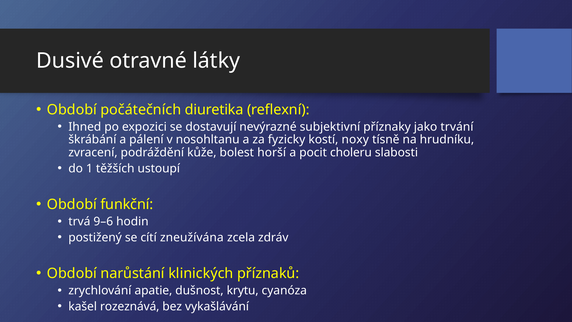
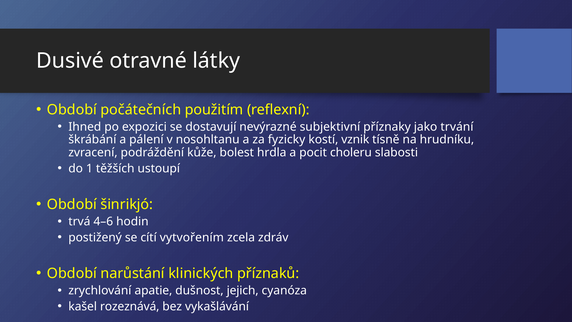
diuretika: diuretika -> použitím (214, 110)
noxy: noxy -> vznik (355, 140)
horší: horší -> hrdla (272, 152)
funkční: funkční -> šinrikjó (127, 204)
9–6: 9–6 -> 4–6 (103, 221)
zneužívána: zneužívána -> vytvořením (192, 237)
krytu: krytu -> jejich (243, 290)
